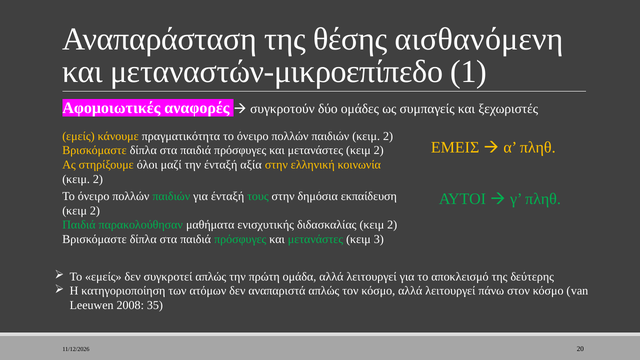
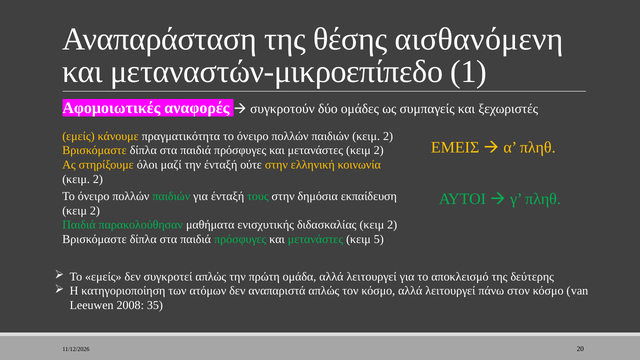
αξία: αξία -> ούτε (251, 165)
3: 3 -> 5 (379, 239)
